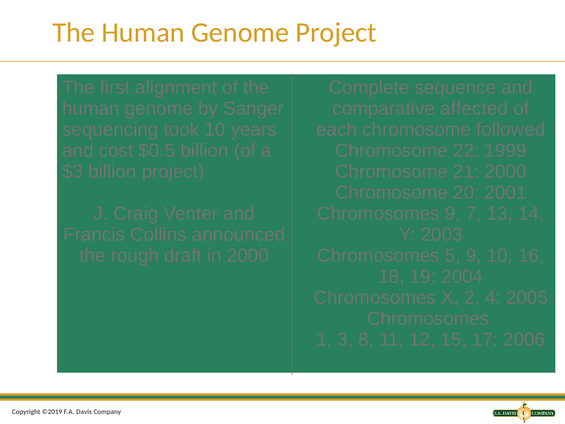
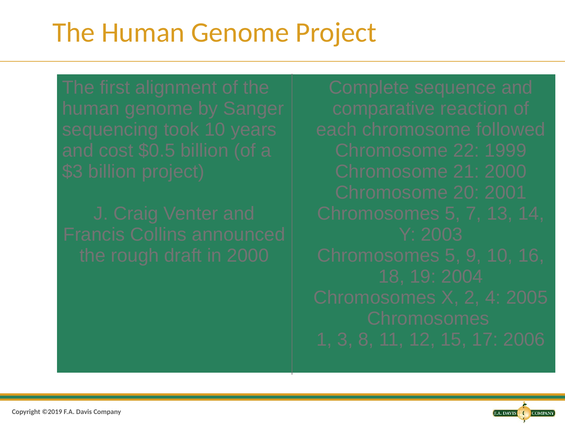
affected: affected -> reaction (474, 109)
9: 9 -> 5 (453, 214)
